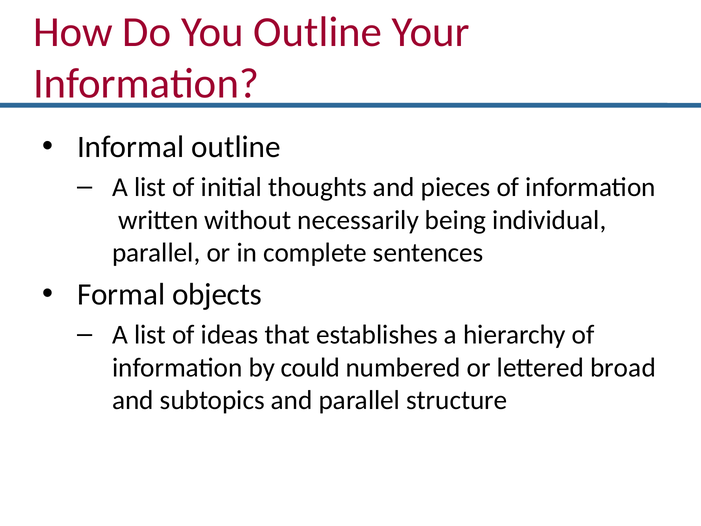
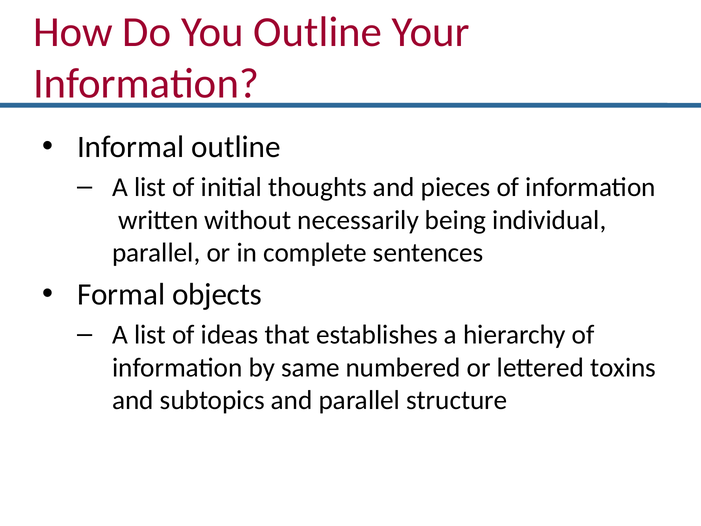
could: could -> same (310, 367)
broad: broad -> toxins (623, 367)
